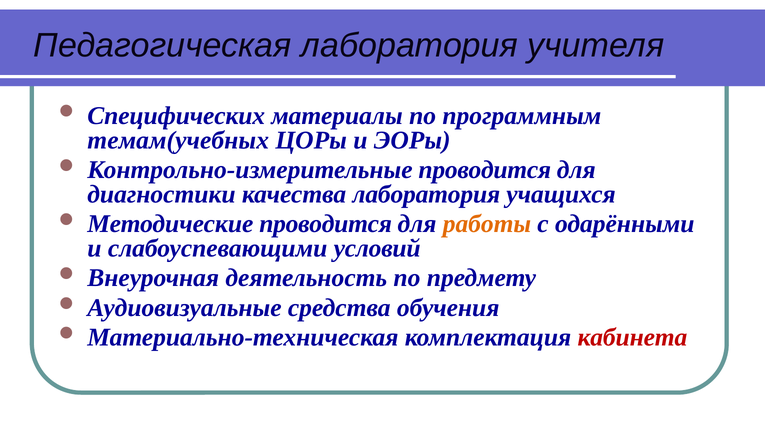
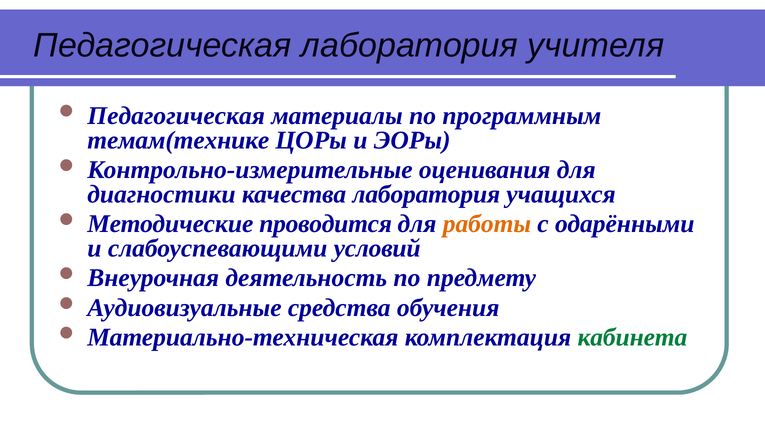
Специфических: Специфических -> Педагогическая (176, 115)
темам(учебных: темам(учебных -> темам(технике (178, 140)
Контрольно-измерительные проводится: проводится -> оценивания (485, 169)
кабинета colour: red -> green (632, 337)
